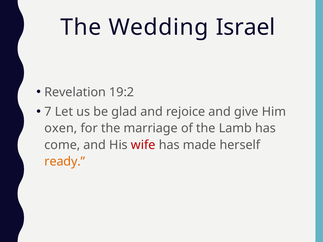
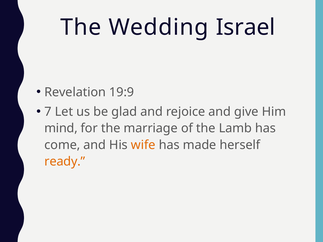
19:2: 19:2 -> 19:9 (122, 92)
oxen: oxen -> mind (61, 128)
wife colour: red -> orange (143, 145)
